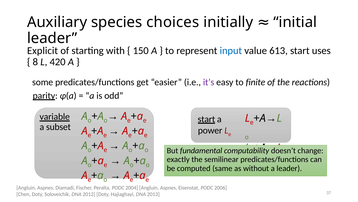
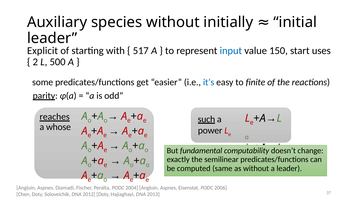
species choices: choices -> without (173, 22)
150: 150 -> 517 (141, 50)
613: 613 -> 150 (279, 50)
8: 8 -> 2 (35, 62)
420: 420 -> 500 (58, 62)
it’s colour: purple -> blue (209, 82)
variable: variable -> reaches (55, 116)
start: start -> such (206, 119)
subset: subset -> whose (58, 127)
